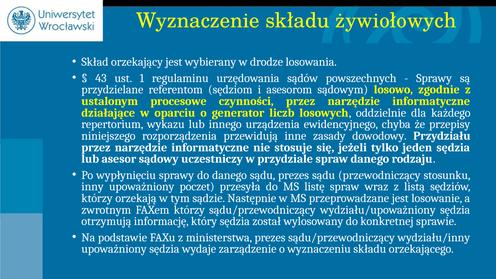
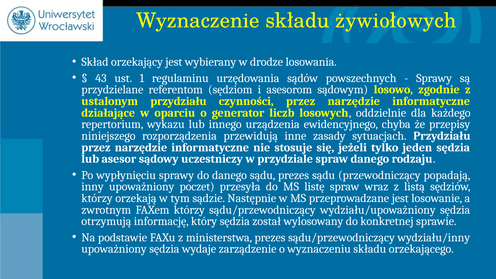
ustalonym procesowe: procesowe -> przydziału (179, 101)
dowodowy: dowodowy -> sytuacjach (379, 136)
stosunku: stosunku -> popadają (447, 175)
